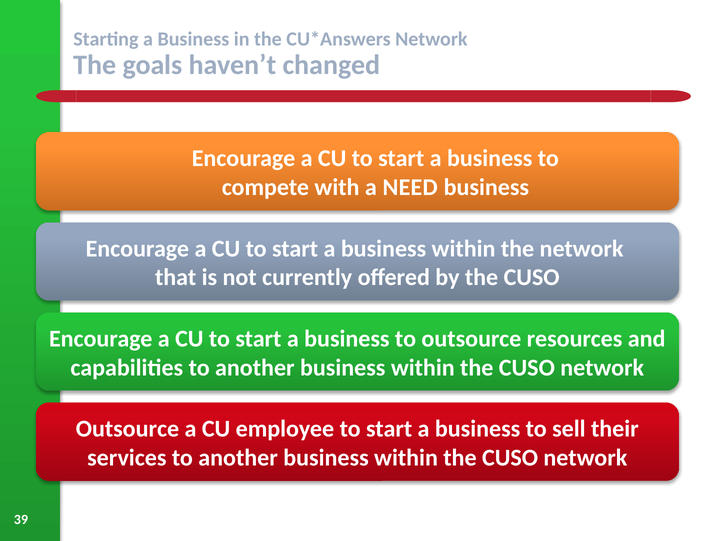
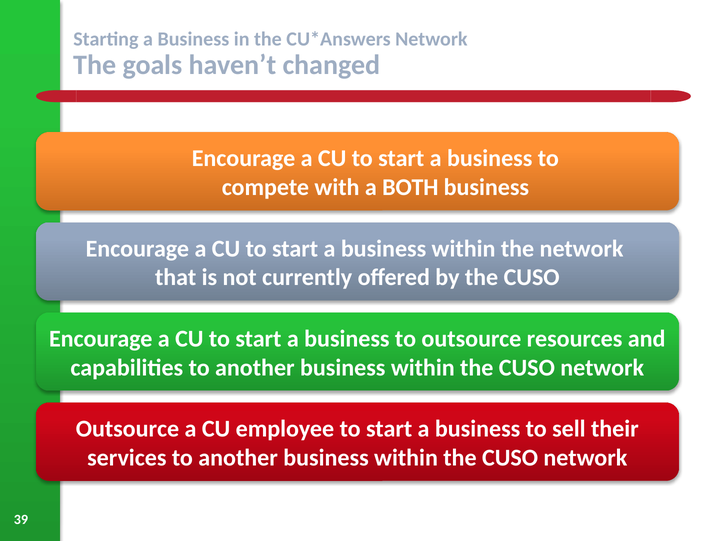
NEED: NEED -> BOTH (410, 187)
